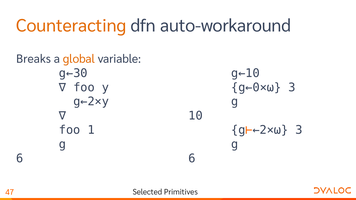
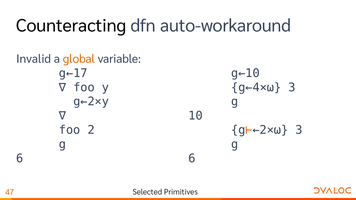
Counteracting colour: orange -> black (71, 26)
Breaks: Breaks -> Invalid (34, 59)
g←30: g←30 -> g←17 (73, 73)
g←0×⍵: g←0×⍵ -> g←4×⍵ (256, 87)
1: 1 -> 2 (91, 130)
